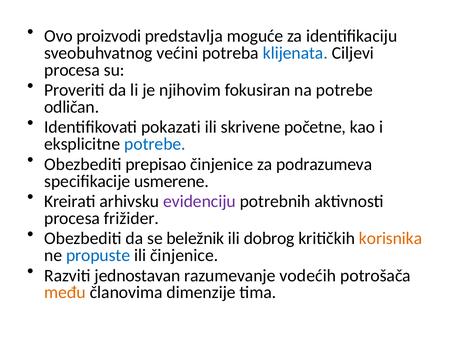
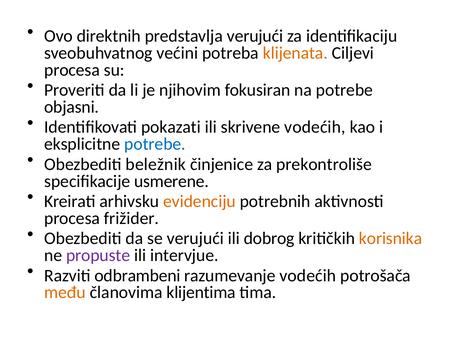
proizvodi: proizvodi -> direktnih (109, 36)
predstavlja moguće: moguće -> verujući (255, 36)
klijenata colour: blue -> orange (295, 53)
odličan: odličan -> objasni (72, 107)
skrivene početne: početne -> vodećih (315, 127)
prepisao: prepisao -> beležnik (156, 164)
podrazumeva: podrazumeva -> prekontroliše (324, 164)
evidenciju colour: purple -> orange (199, 201)
se beležnik: beležnik -> verujući (195, 238)
propuste colour: blue -> purple (98, 255)
ili činjenice: činjenice -> intervjue (184, 255)
jednostavan: jednostavan -> odbrambeni (138, 275)
dimenzije: dimenzije -> klijentima (201, 292)
